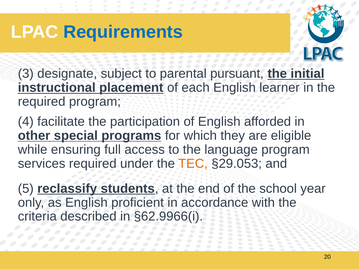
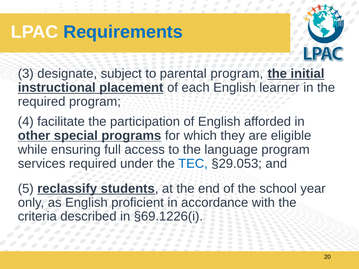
parental pursuant: pursuant -> program (237, 74)
TEC colour: orange -> blue (193, 164)
§62.9966(i: §62.9966(i -> §69.1226(i (168, 217)
